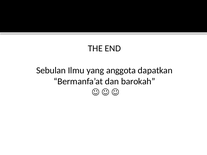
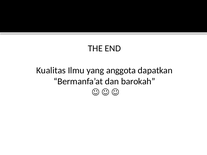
Sebulan: Sebulan -> Kualitas (51, 71)
